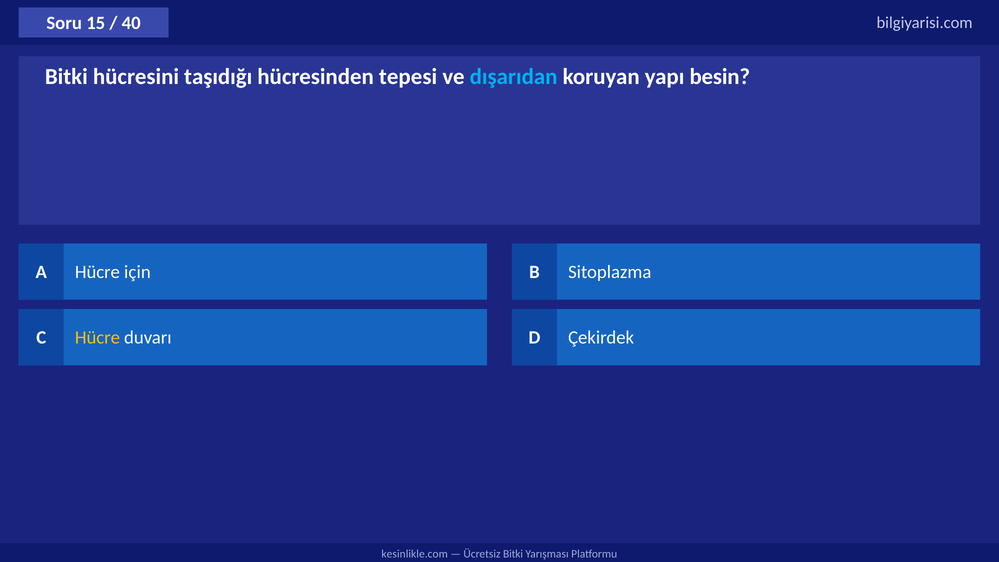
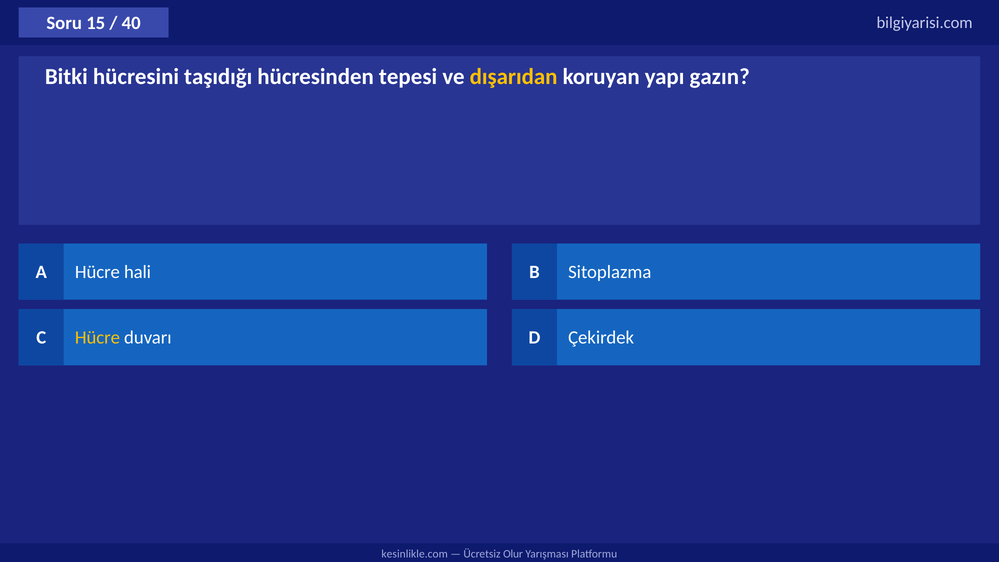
dışarıdan colour: light blue -> yellow (514, 77)
besin: besin -> gazın (720, 77)
için: için -> hali (138, 272)
Ücretsiz Bitki: Bitki -> Olur (513, 554)
